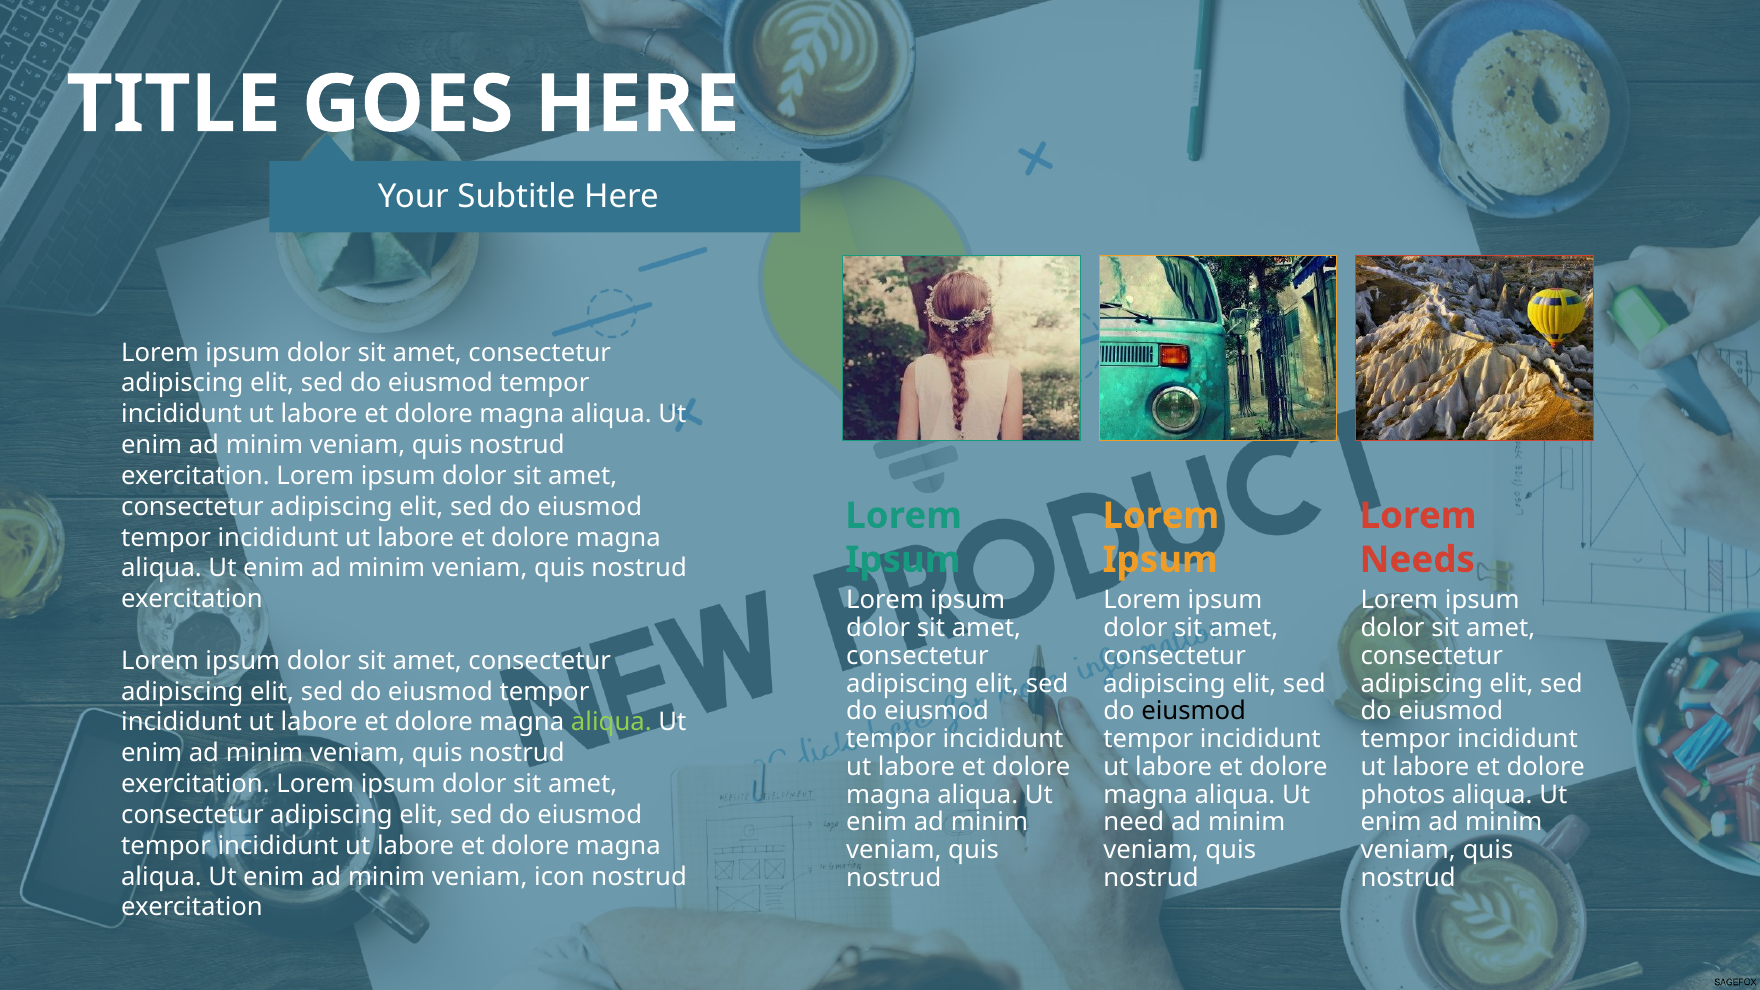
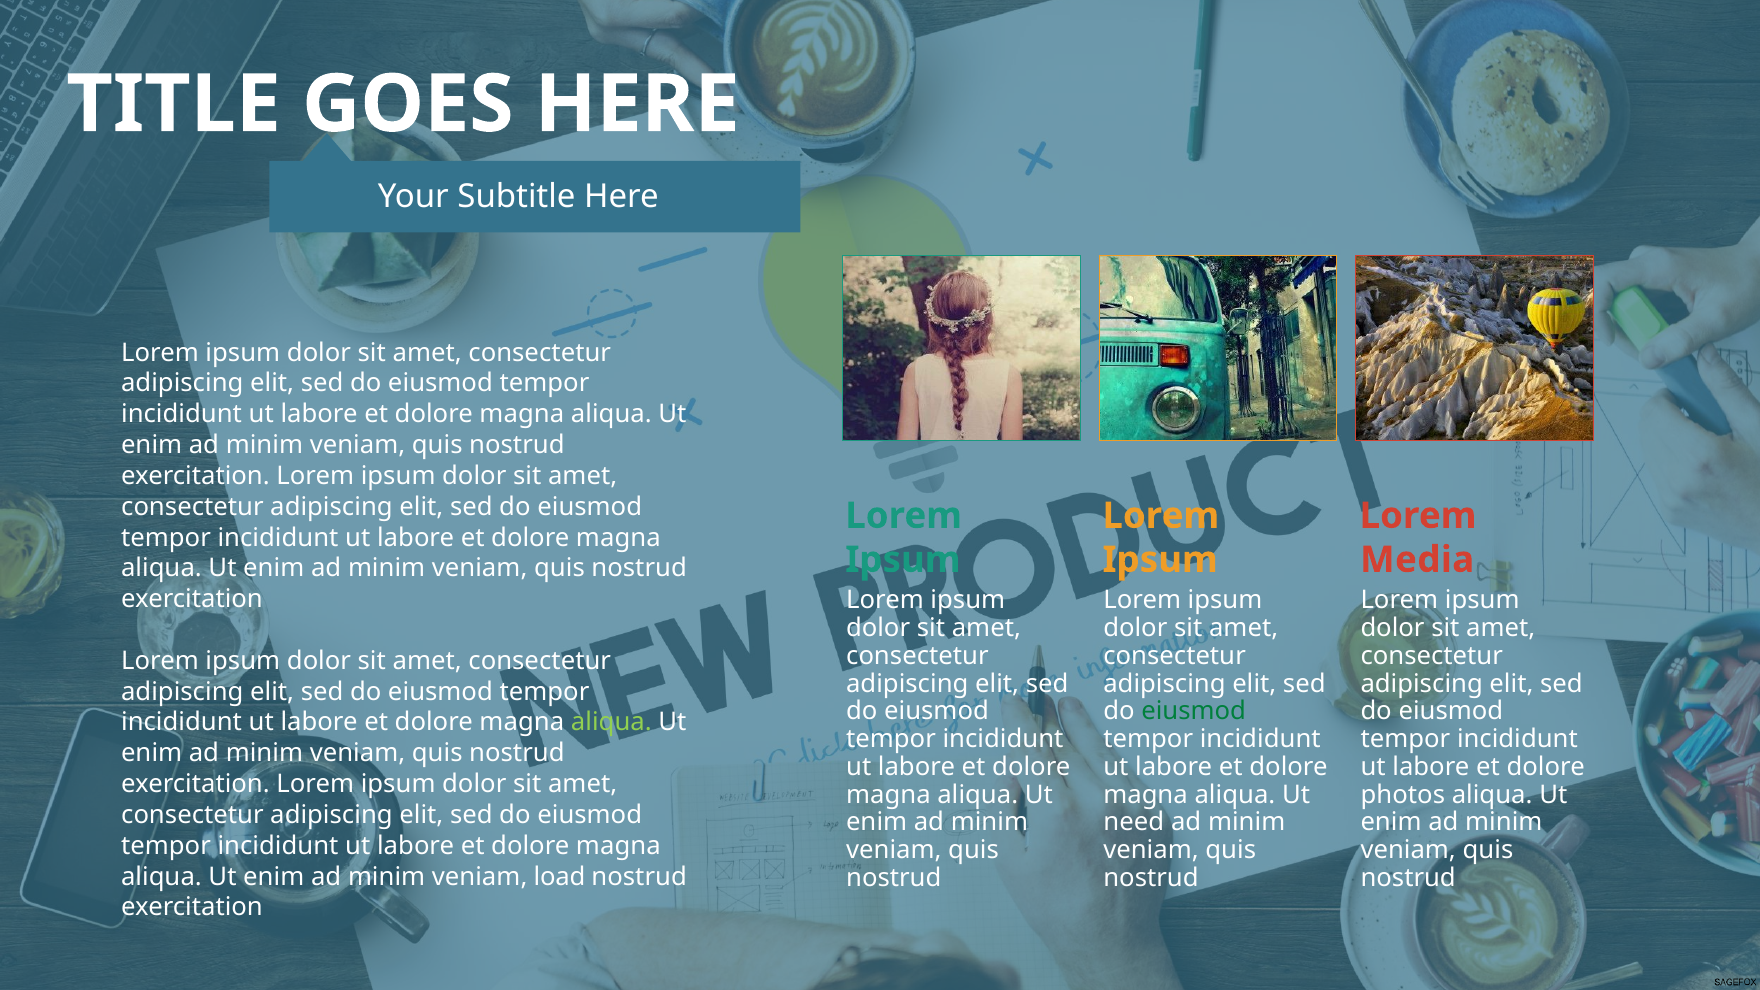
Needs: Needs -> Media (1417, 560)
eiusmod colour: black -> green (1194, 711)
icon: icon -> load (560, 877)
